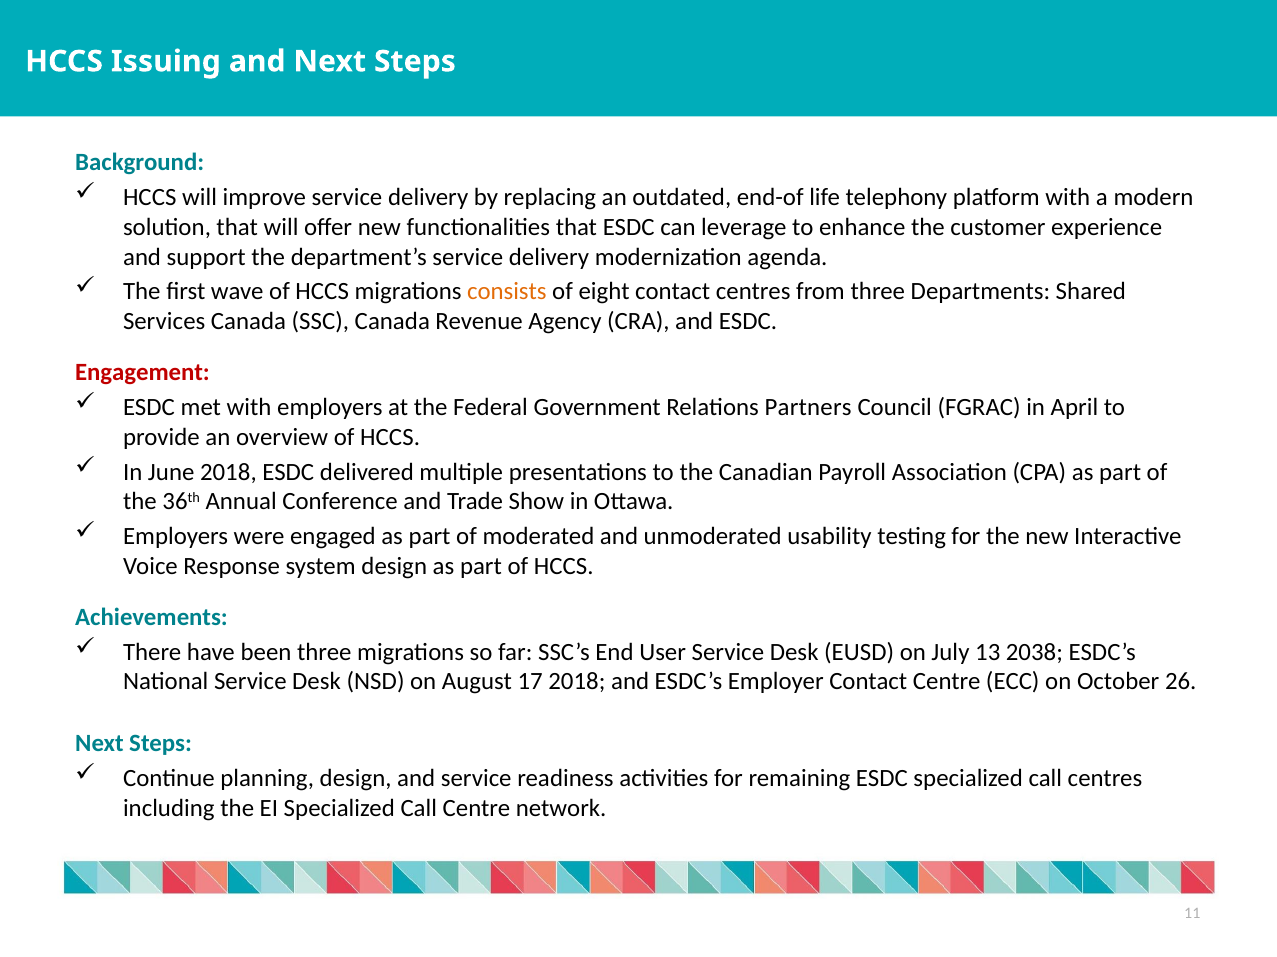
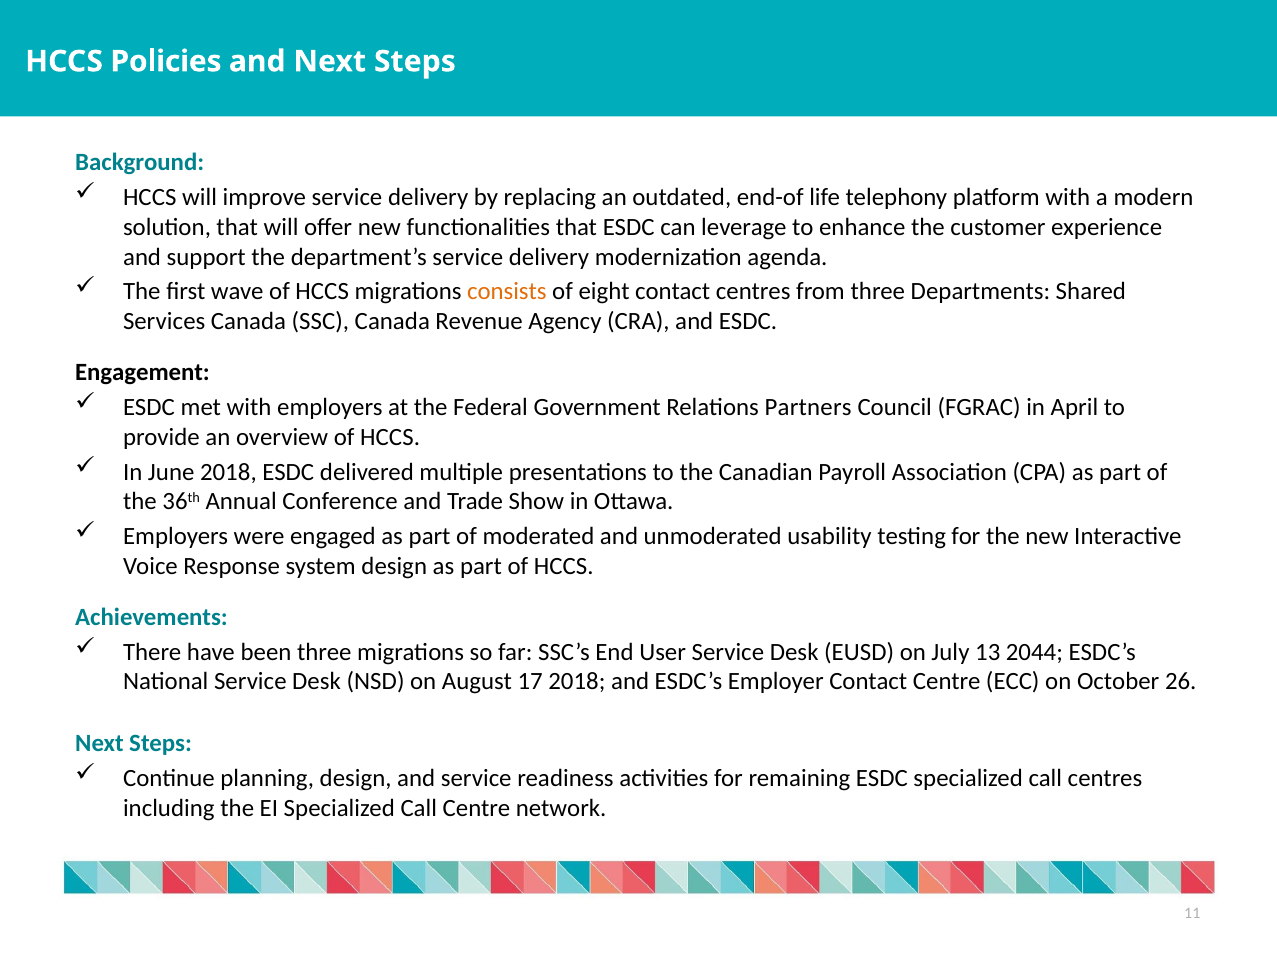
Issuing: Issuing -> Policies (166, 61)
Engagement colour: red -> black (142, 373)
2038: 2038 -> 2044 (1034, 653)
